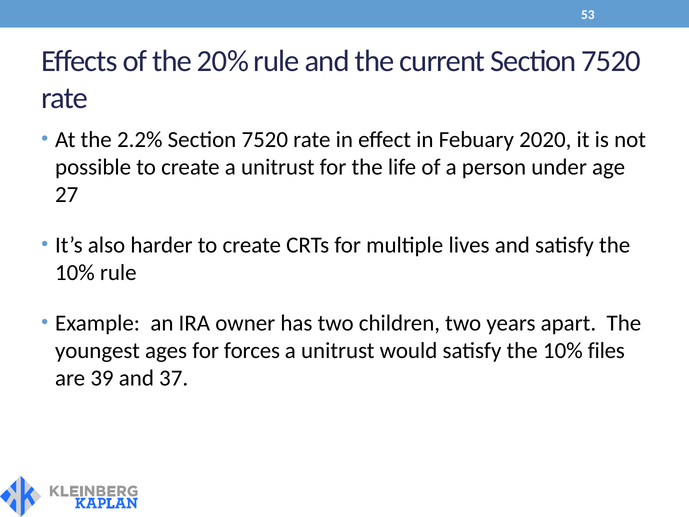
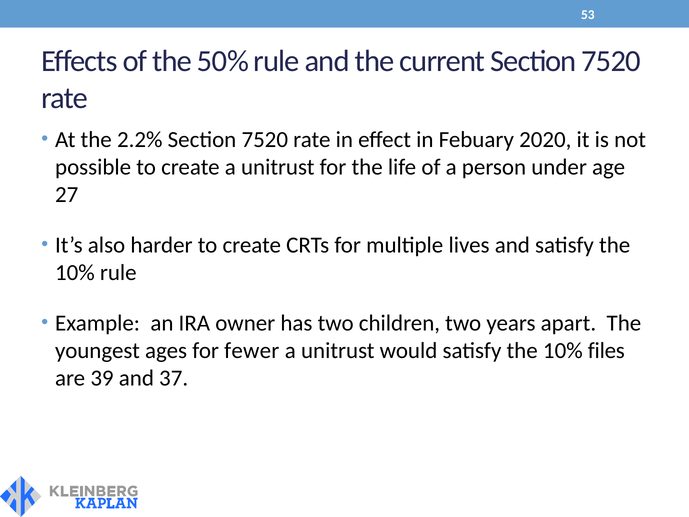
20%: 20% -> 50% (223, 61)
forces: forces -> fewer (252, 351)
